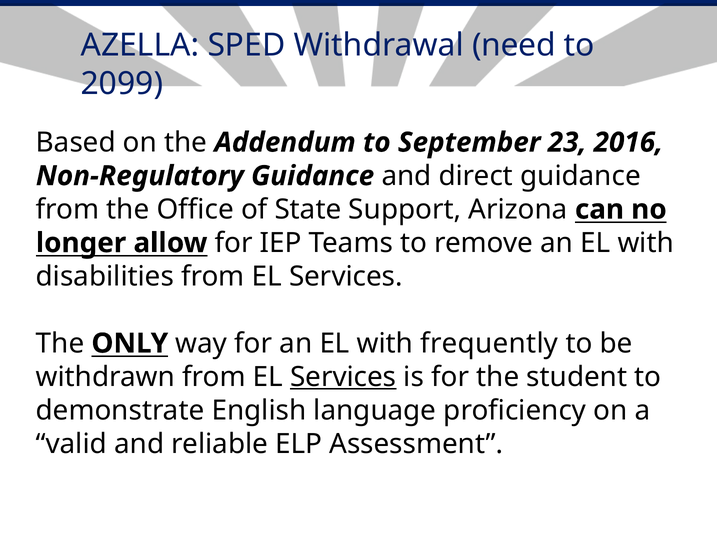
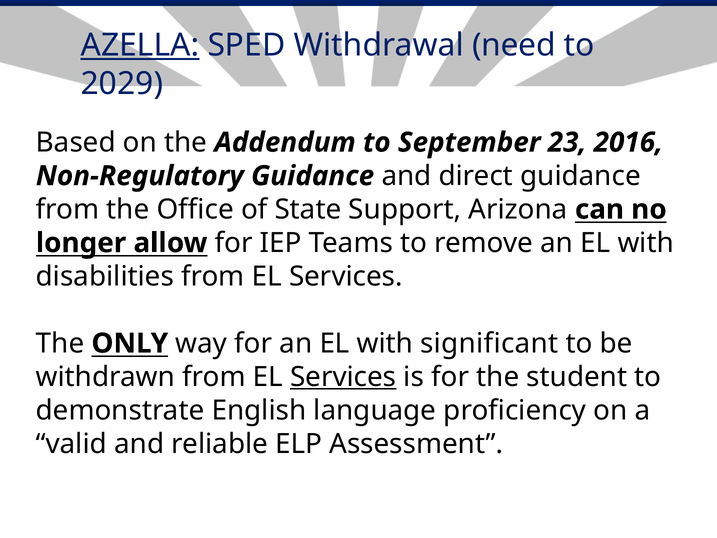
AZELLA underline: none -> present (140, 45)
2099: 2099 -> 2029 (122, 84)
frequently: frequently -> significant (489, 343)
